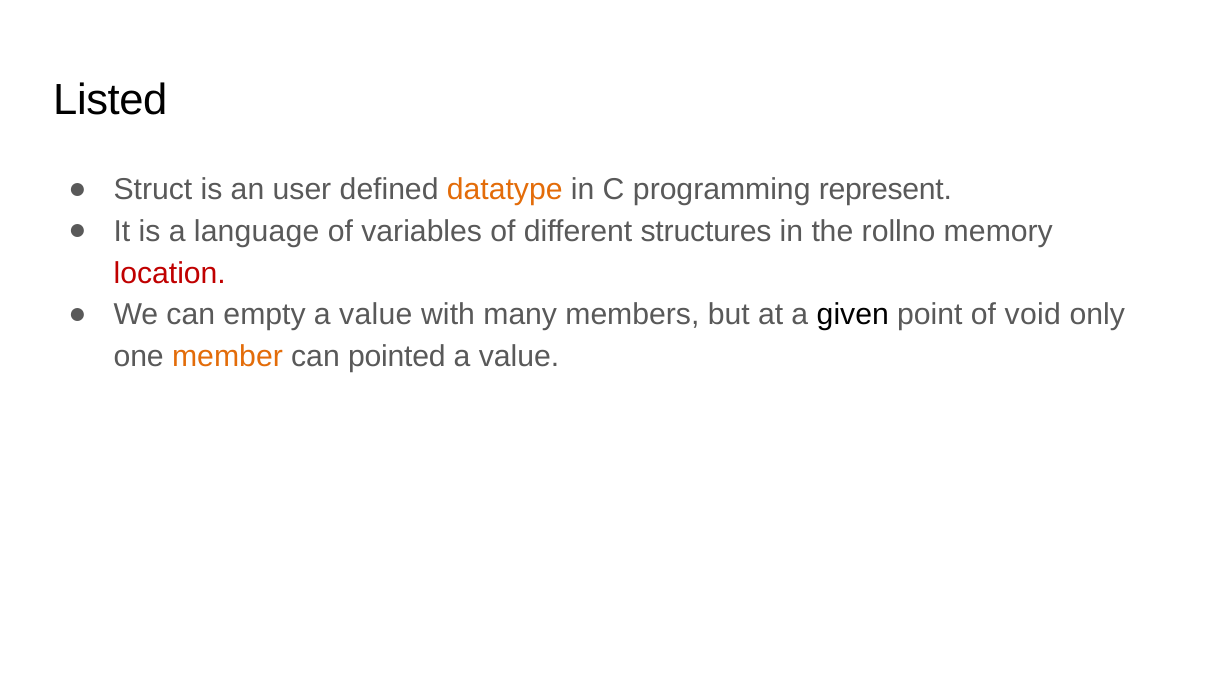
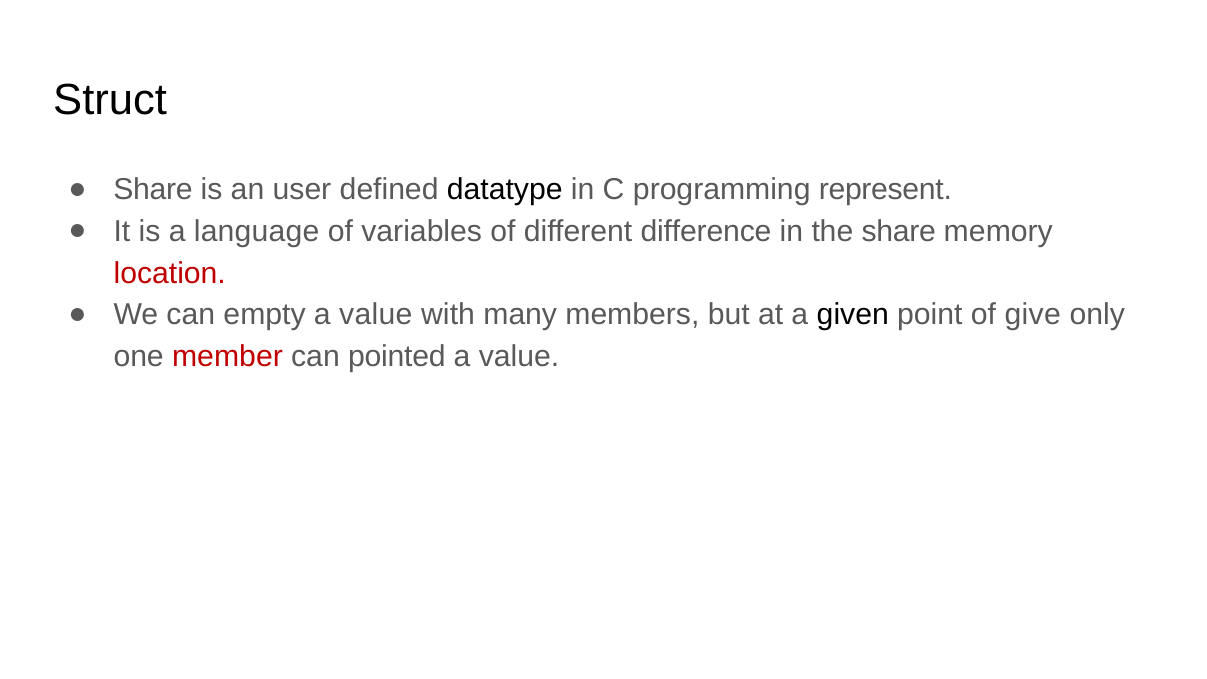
Listed: Listed -> Struct (110, 100)
Struct: Struct -> Share (153, 190)
datatype colour: orange -> black (505, 190)
structures: structures -> difference (706, 231)
the rollno: rollno -> share (899, 231)
void: void -> give (1033, 315)
member colour: orange -> red (227, 356)
